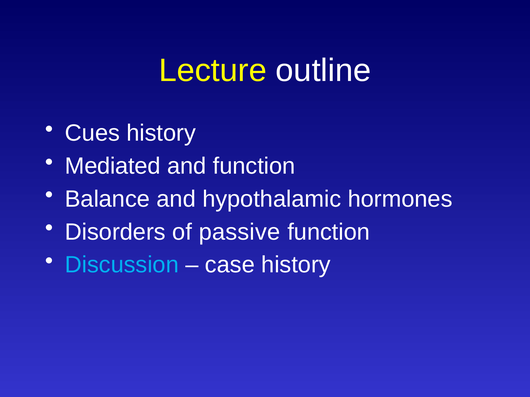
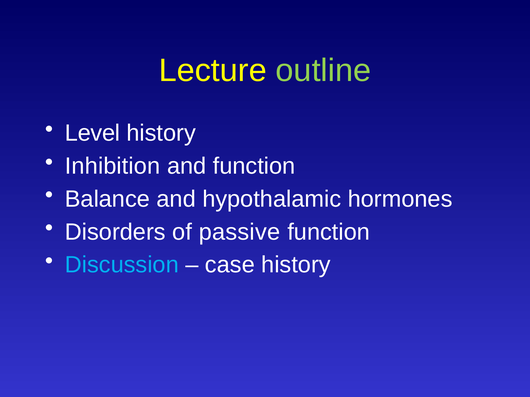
outline colour: white -> light green (323, 71)
Cues: Cues -> Level (93, 133)
Mediated: Mediated -> Inhibition (113, 166)
